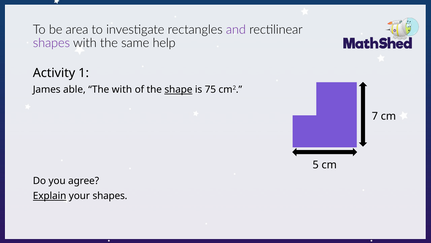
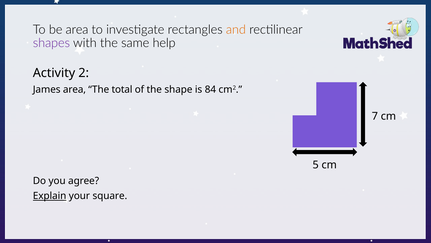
and colour: purple -> orange (236, 29)
1: 1 -> 2 (84, 73)
James able: able -> area (74, 89)
The with: with -> total (122, 89)
shape underline: present -> none (178, 89)
75: 75 -> 84 (210, 89)
your shapes: shapes -> square (110, 196)
